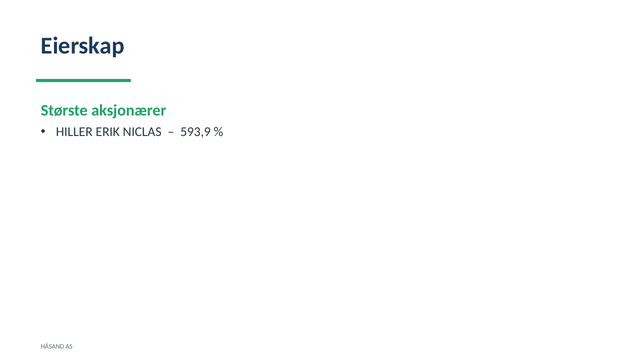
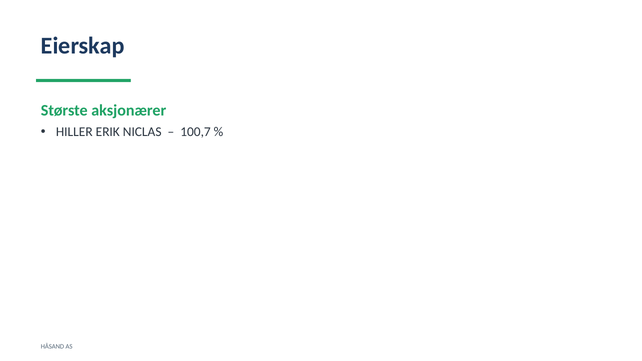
593,9: 593,9 -> 100,7 (196, 132)
